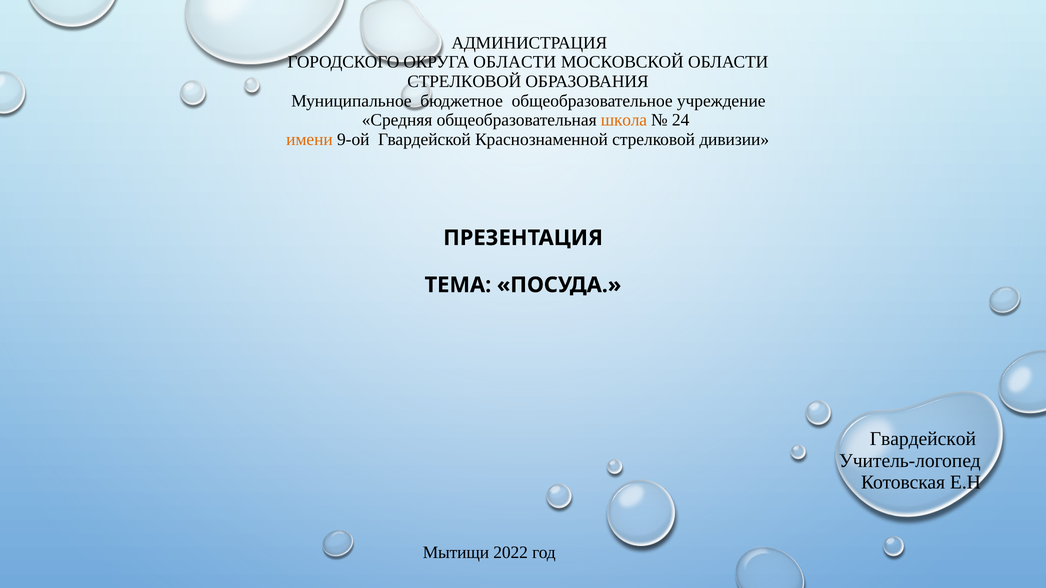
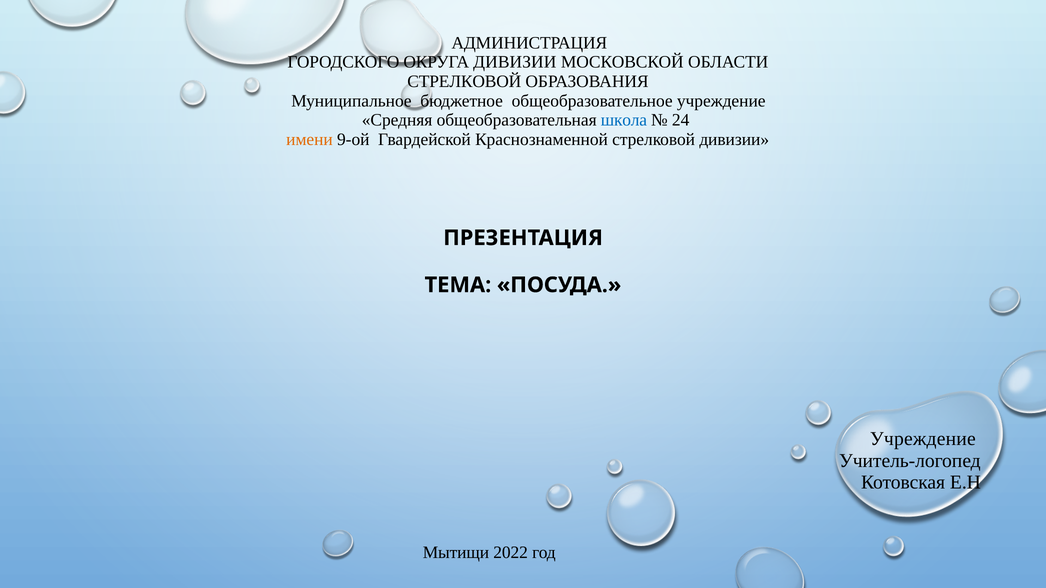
ОКРУГА ОБЛАСТИ: ОБЛАСТИ -> ДИВИЗИИ (515, 62)
школа colour: orange -> blue (624, 120)
Гвардейской: Гвардейской -> Учреждение (923, 439)
